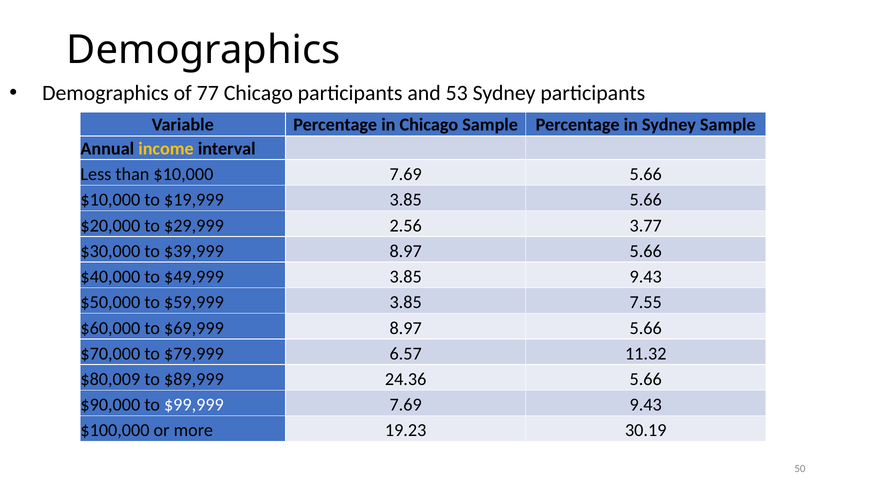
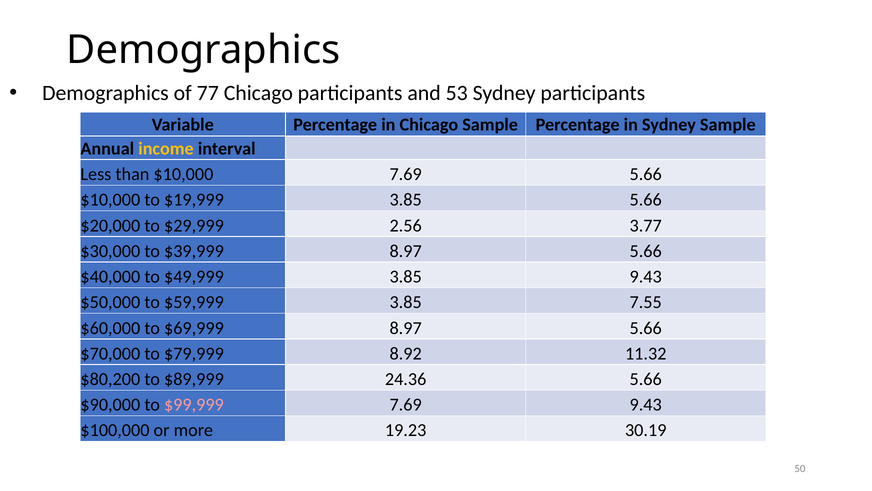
6.57: 6.57 -> 8.92 (406, 353)
$80,009: $80,009 -> $80,200 (110, 379)
$99,999 colour: white -> pink (194, 404)
